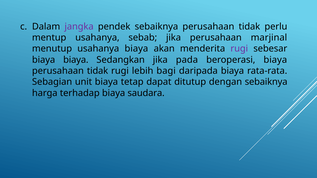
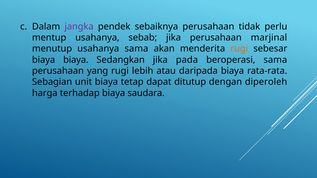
usahanya biaya: biaya -> sama (136, 49)
rugi colour: purple -> orange (239, 49)
beroperasi biaya: biaya -> sama (275, 60)
tidak: tidak -> yang (98, 71)
bagi: bagi -> atau (166, 71)
dengan sebaiknya: sebaiknya -> diperoleh (266, 82)
